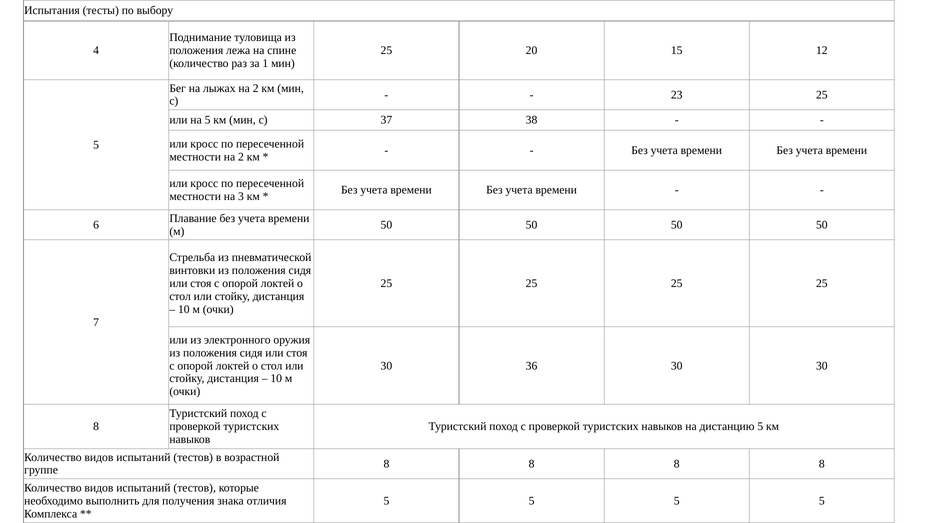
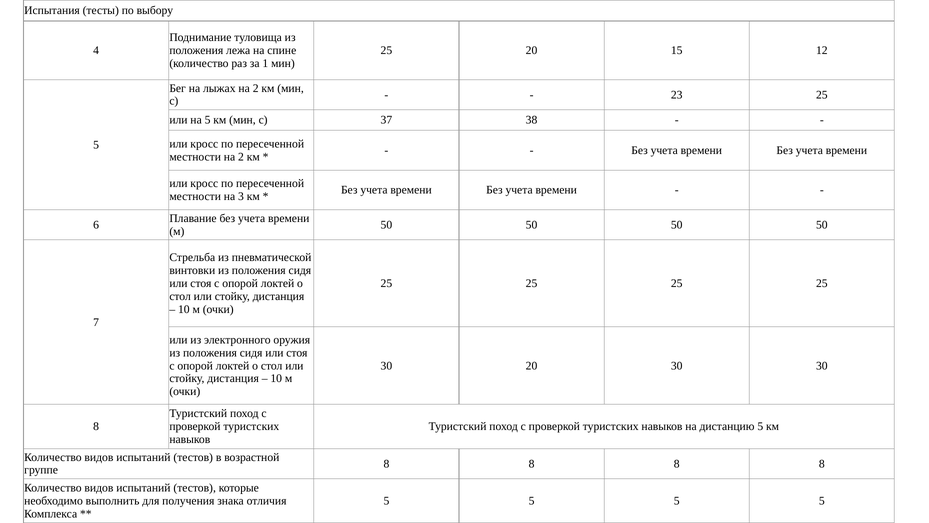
30 36: 36 -> 20 (532, 365)
